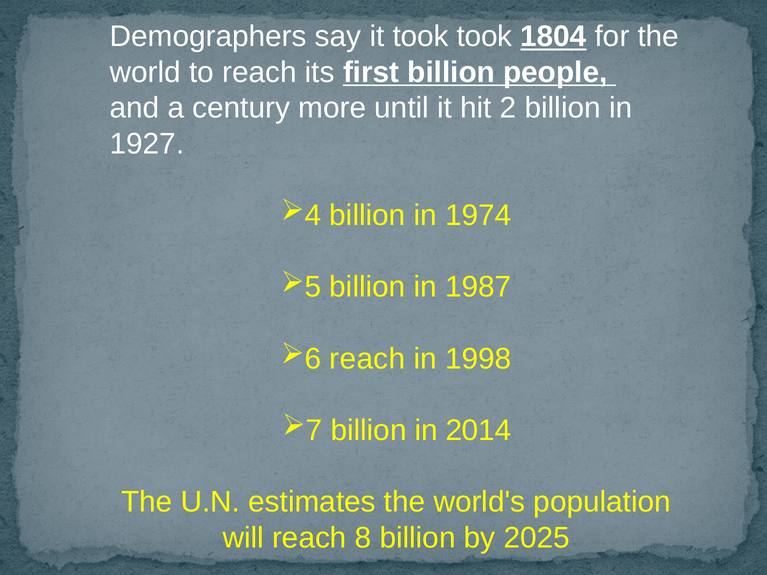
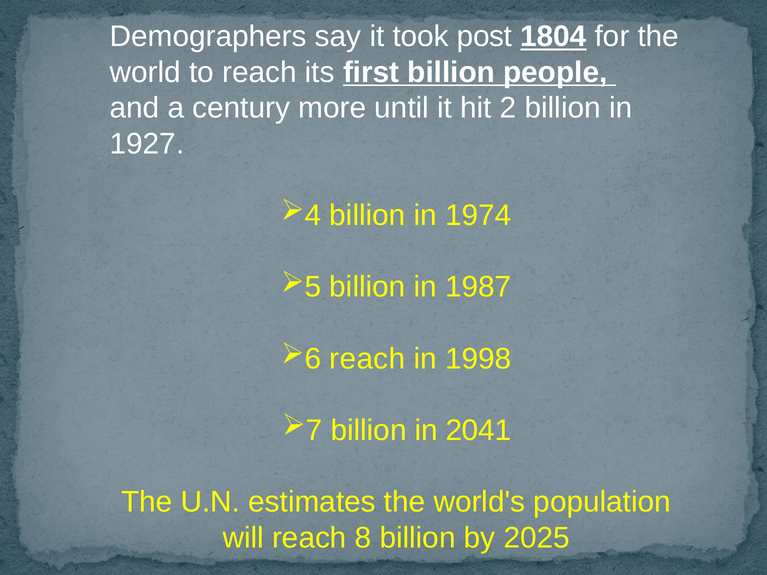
took took: took -> post (484, 37)
2014: 2014 -> 2041 (478, 430)
